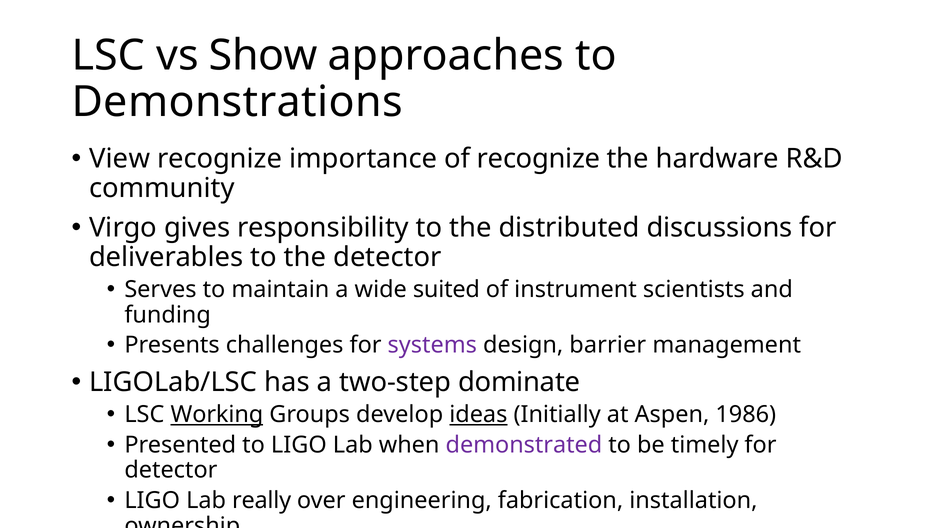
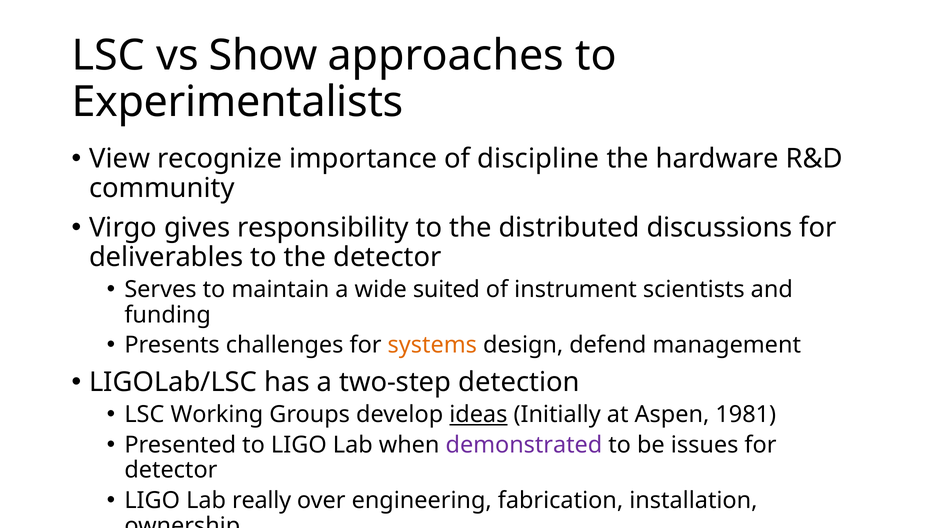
Demonstrations: Demonstrations -> Experimentalists (238, 102)
of recognize: recognize -> discipline (538, 159)
systems colour: purple -> orange (432, 345)
barrier: barrier -> defend (608, 345)
dominate: dominate -> detection (519, 382)
Working underline: present -> none (217, 415)
1986: 1986 -> 1981 (746, 415)
timely: timely -> issues (705, 445)
